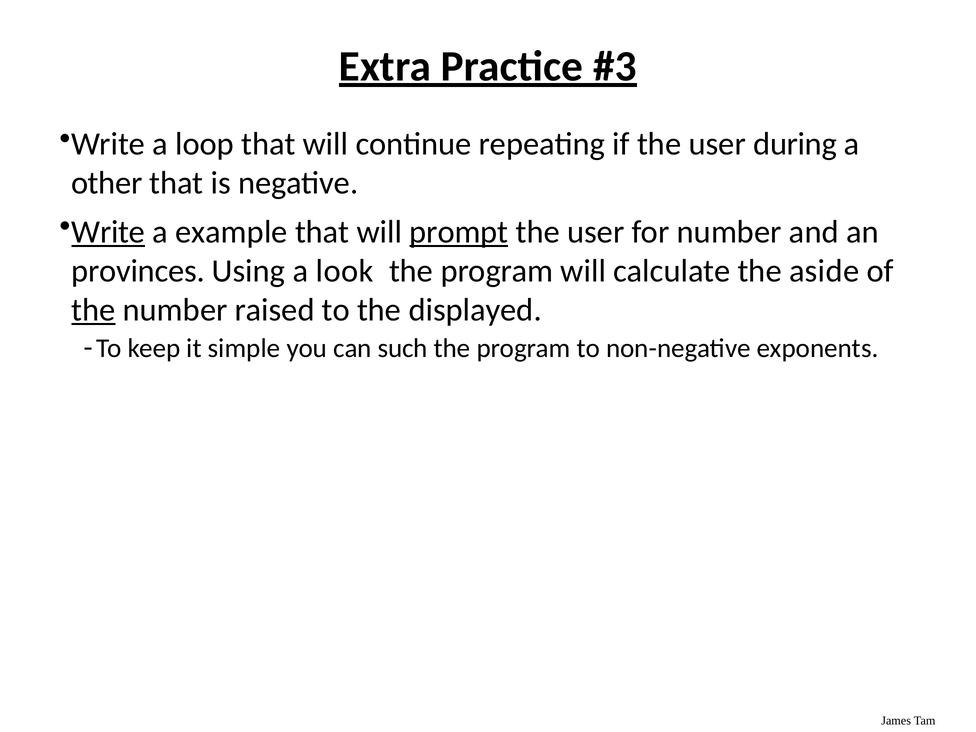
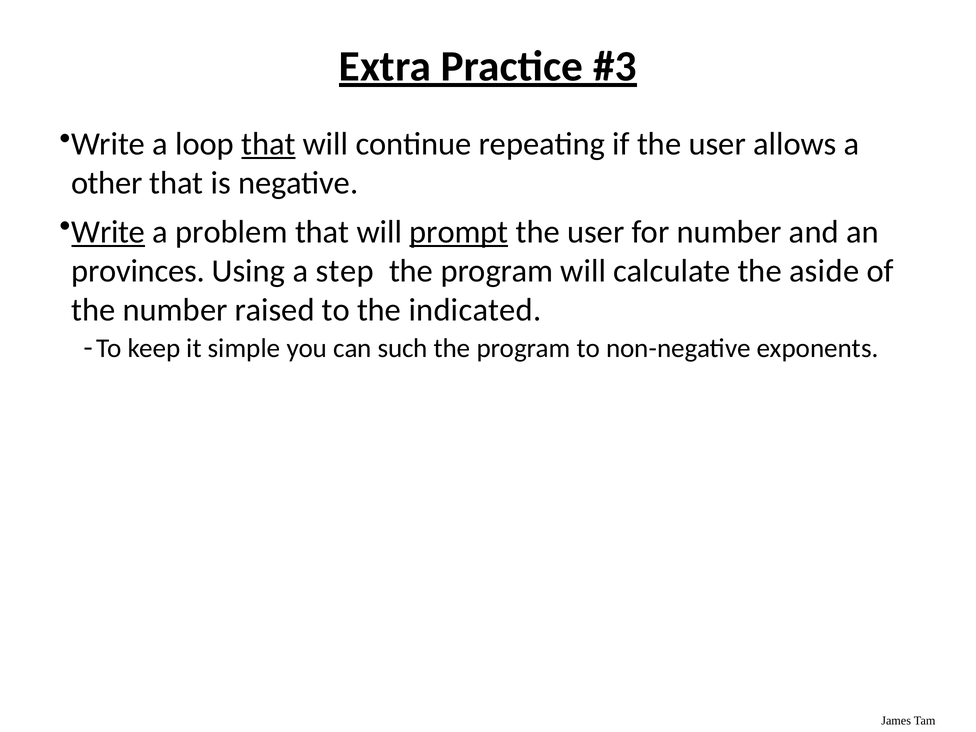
that underline: none -> present (268, 144)
during: during -> allows (795, 144)
example: example -> problem (231, 232)
look: look -> step (345, 271)
the underline: present -> none (93, 310)
displayed: displayed -> indicated (475, 310)
